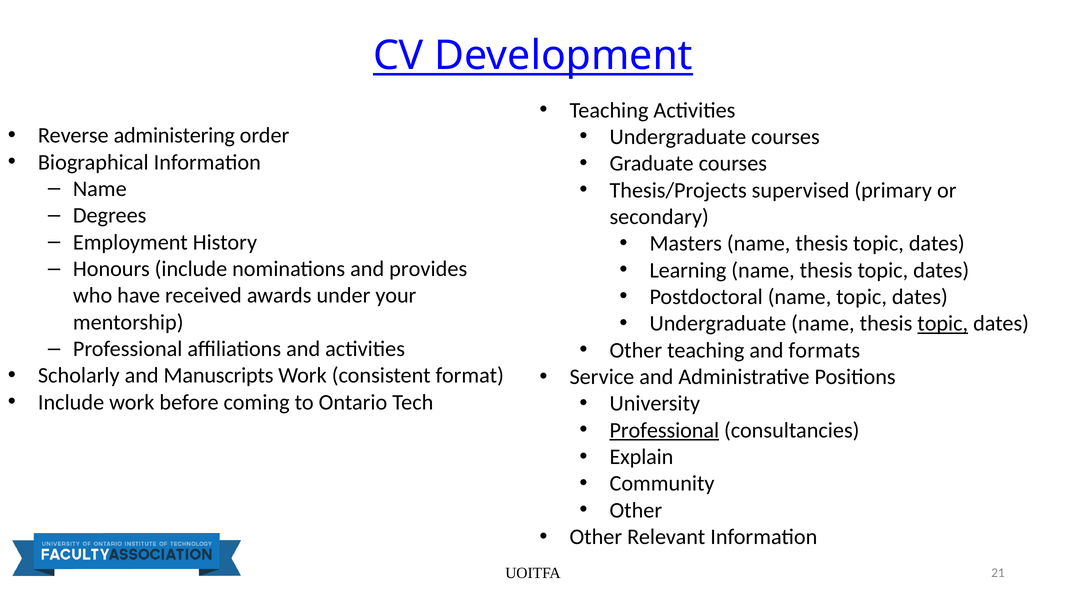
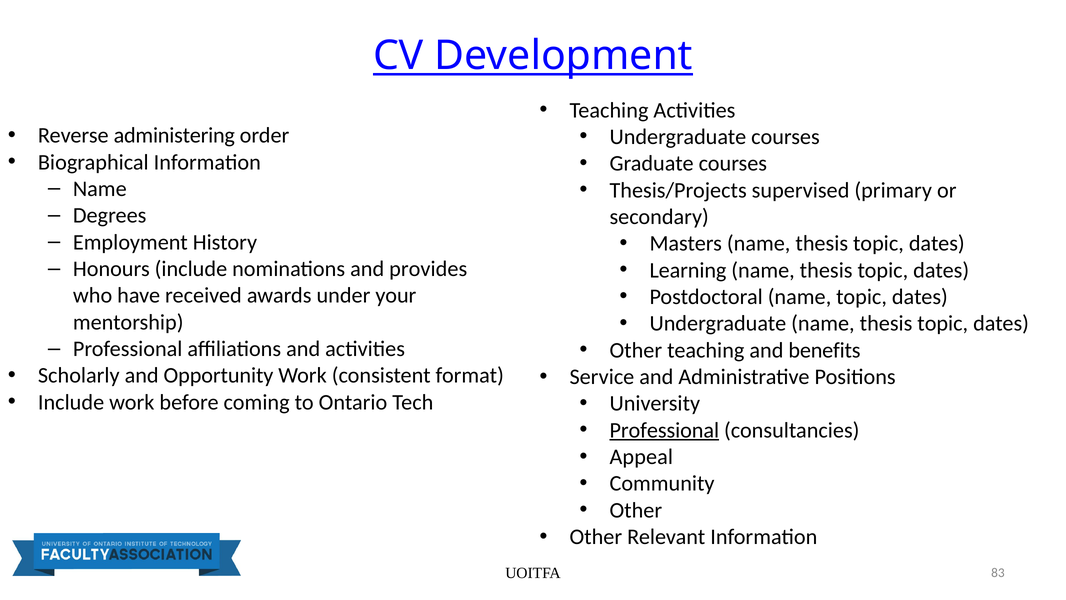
topic underline: present -> none (943, 323)
formats: formats -> benefits (824, 350)
Manuscripts: Manuscripts -> Opportunity (219, 375)
Explain: Explain -> Appeal (641, 457)
21: 21 -> 83 (998, 572)
